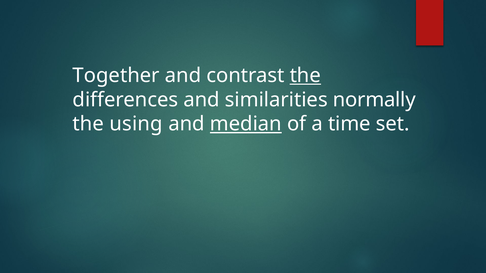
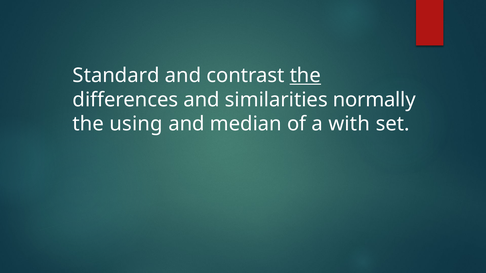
Together: Together -> Standard (116, 76)
median underline: present -> none (246, 124)
time: time -> with (349, 124)
